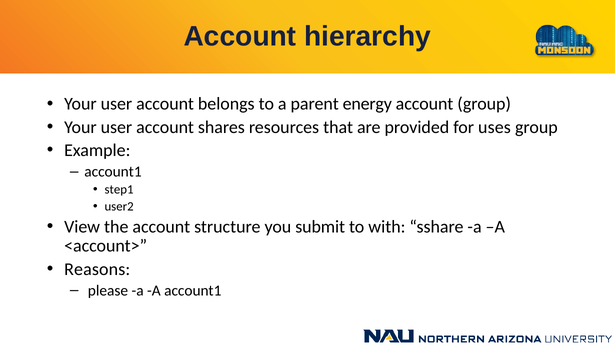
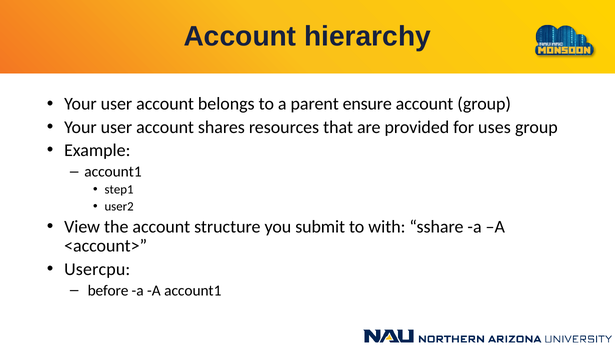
energy: energy -> ensure (367, 104)
Reasons: Reasons -> Usercpu (97, 269)
please: please -> before (108, 290)
